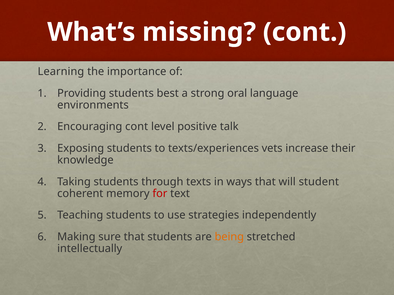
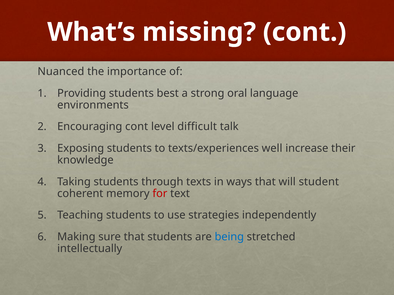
Learning: Learning -> Nuanced (61, 72)
positive: positive -> difficult (197, 127)
vets: vets -> well (272, 149)
being colour: orange -> blue (229, 237)
